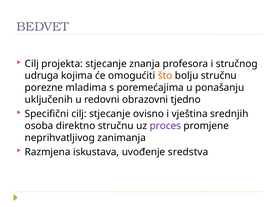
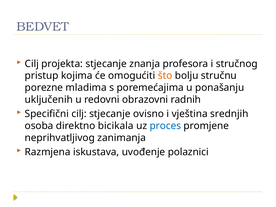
udruga: udruga -> pristup (42, 76)
tjedno: tjedno -> radnih (186, 100)
direktno stručnu: stručnu -> bicikala (116, 126)
proces colour: purple -> blue (165, 126)
sredstva: sredstva -> polaznici (188, 152)
